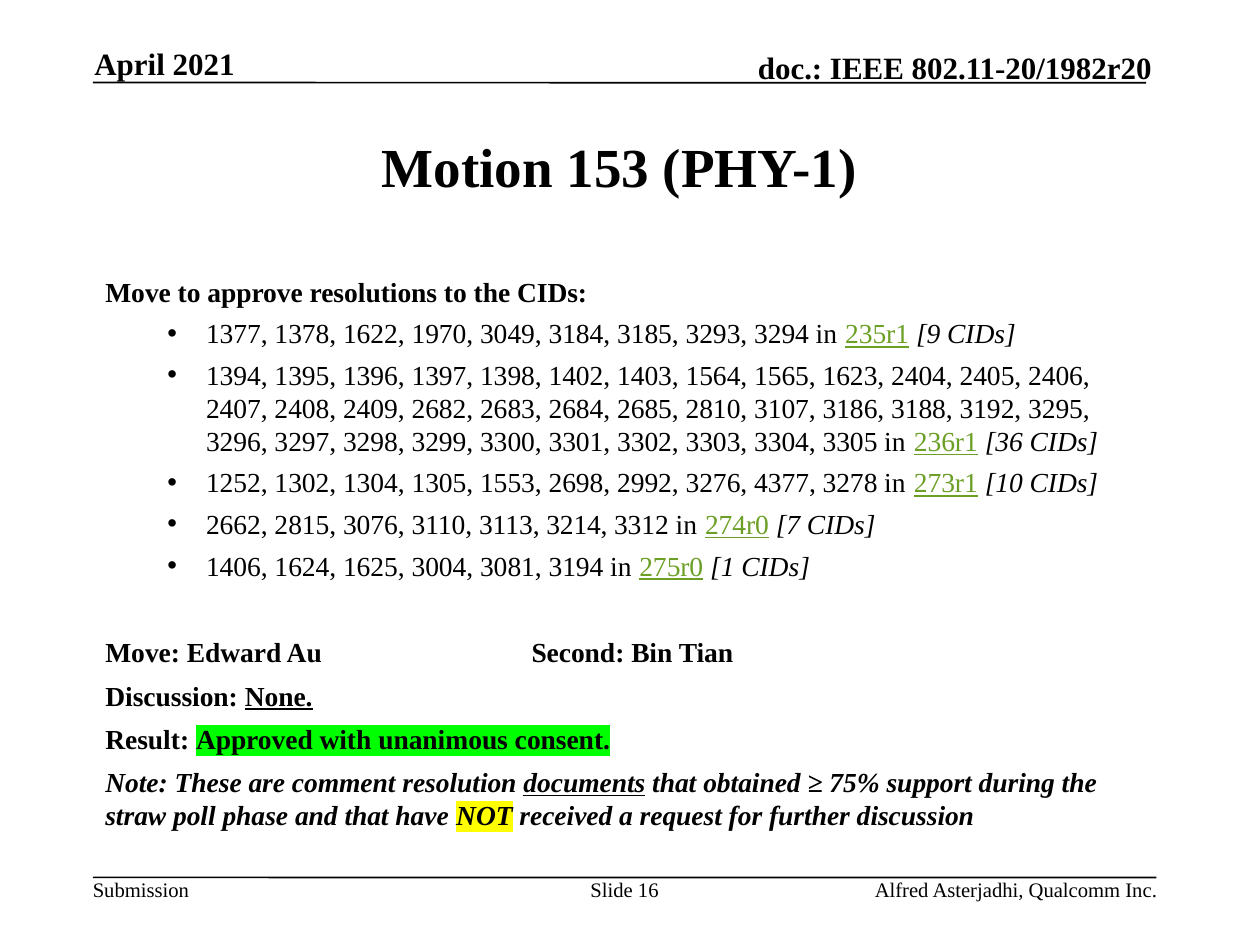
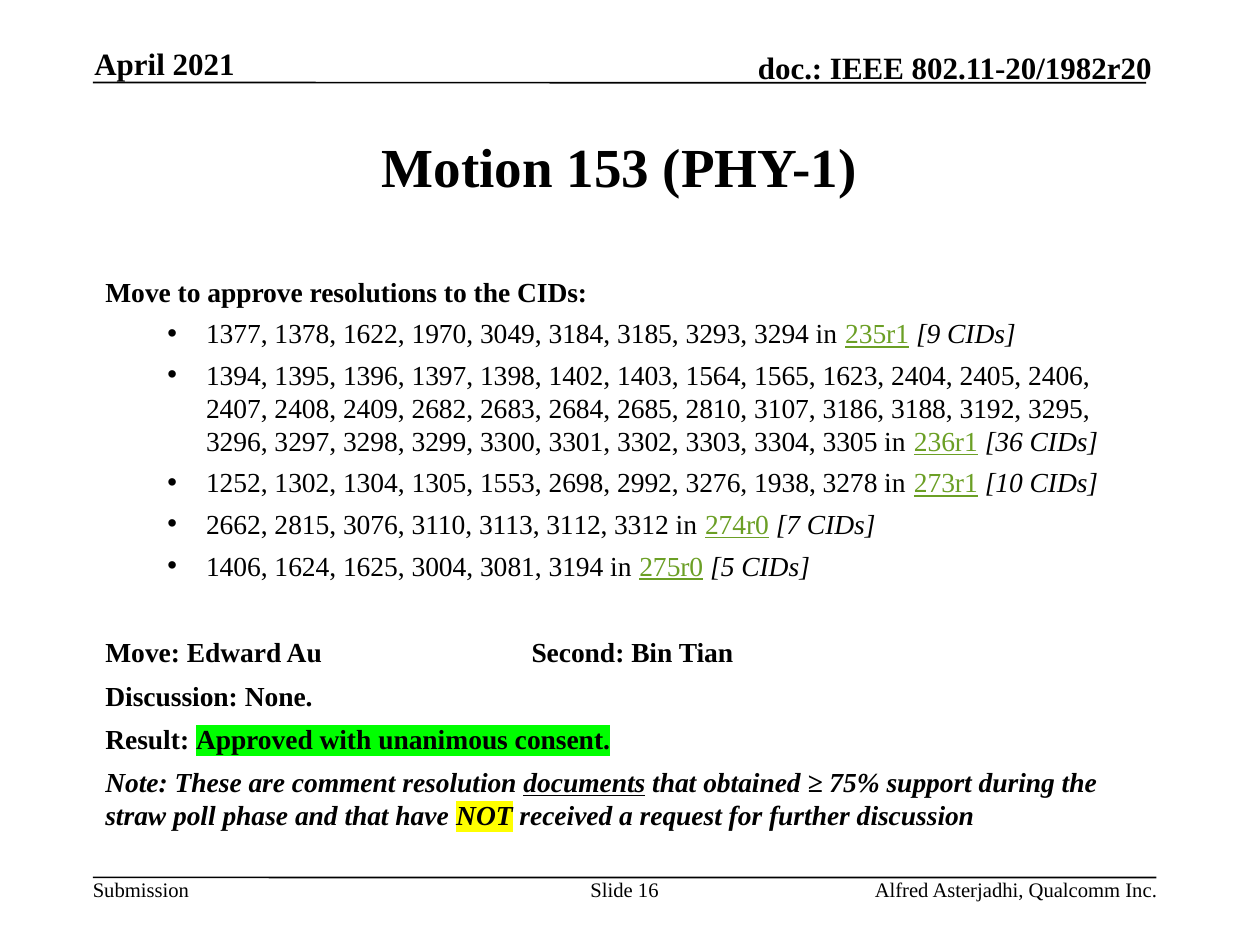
4377: 4377 -> 1938 (785, 484)
3214: 3214 -> 3112 (577, 526)
1: 1 -> 5 (722, 567)
None underline: present -> none (279, 697)
